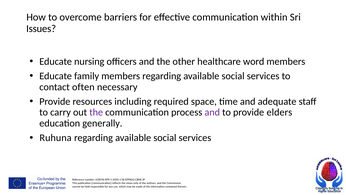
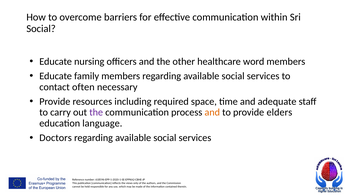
Issues: Issues -> Social (41, 29)
and colour: purple -> orange (212, 112)
generally: generally -> language (102, 123)
Ruhuna: Ruhuna -> Doctors (56, 138)
